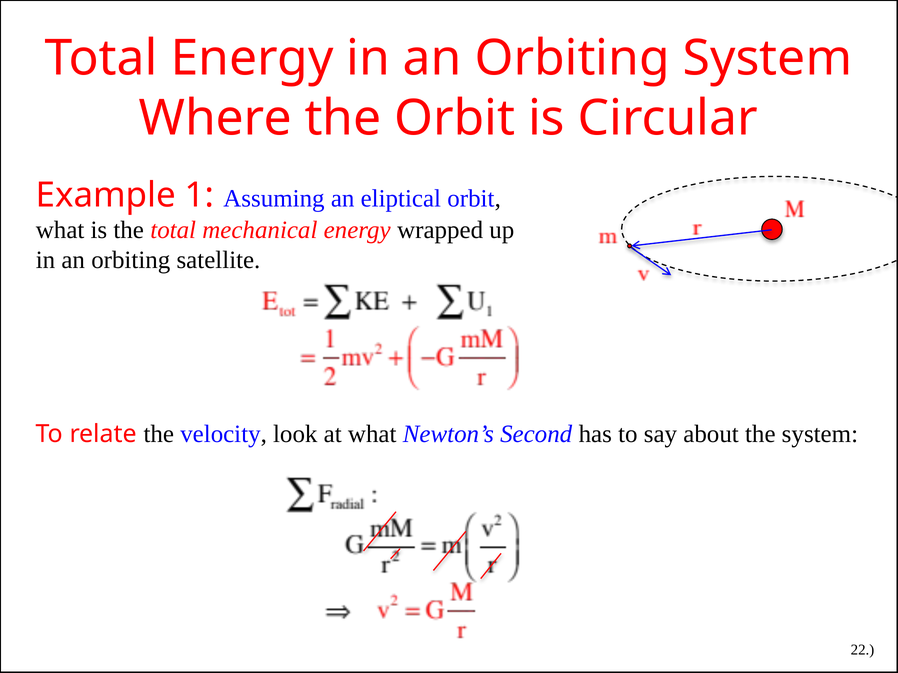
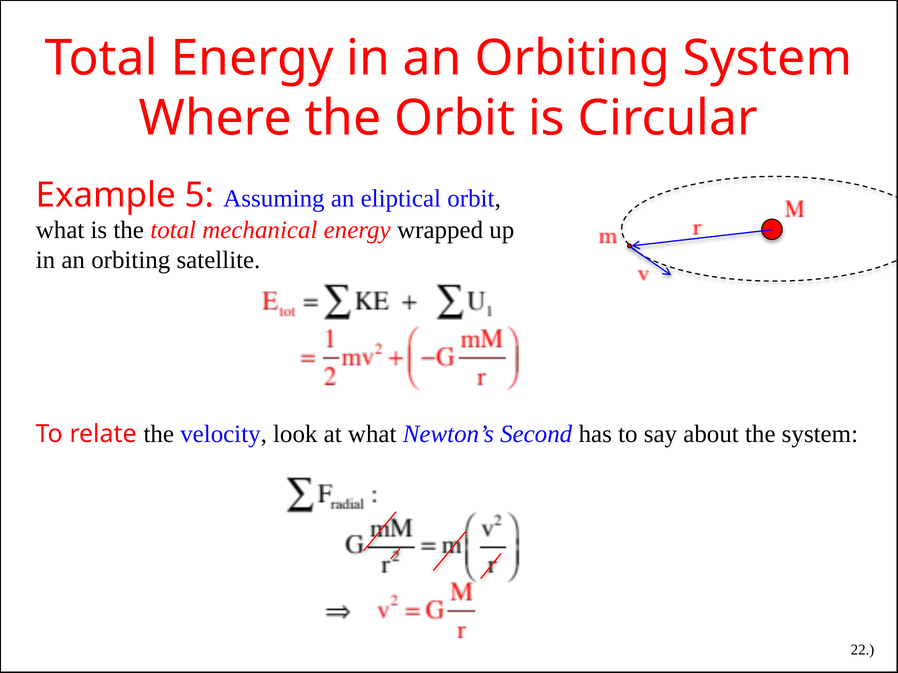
1: 1 -> 5 (200, 195)
